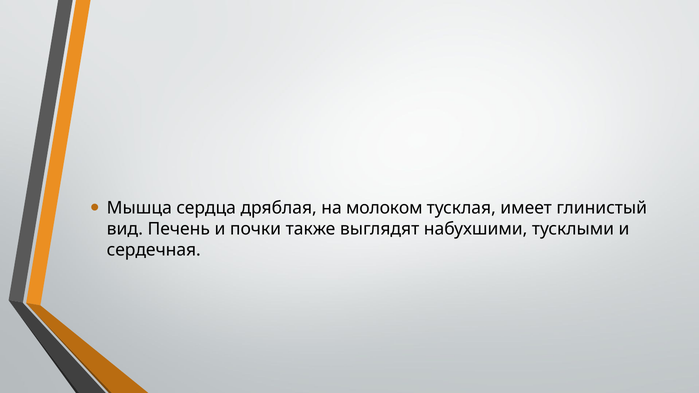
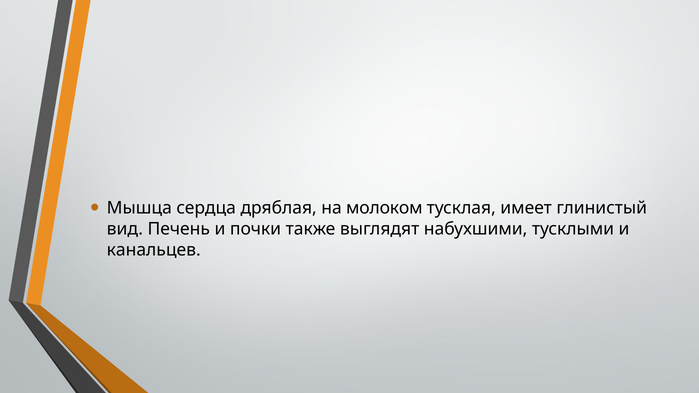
сердечная: сердечная -> канальцев (154, 250)
